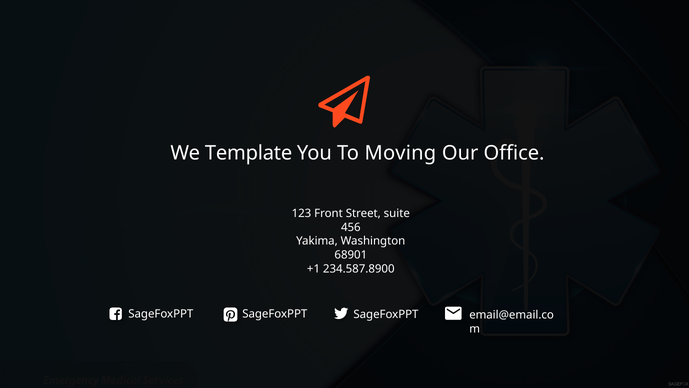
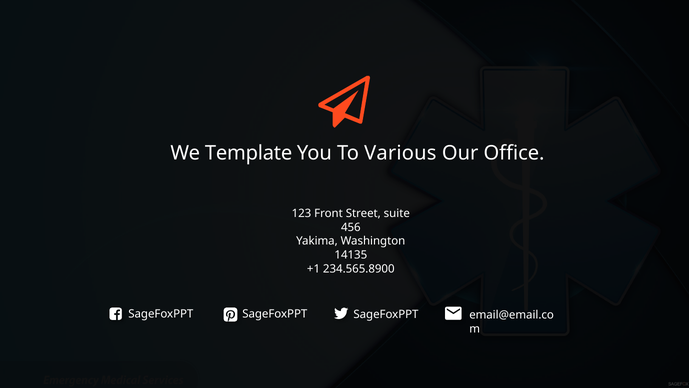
Moving: Moving -> Various (400, 153)
68901: 68901 -> 14135 (351, 255)
234.587.8900: 234.587.8900 -> 234.565.8900 (359, 268)
